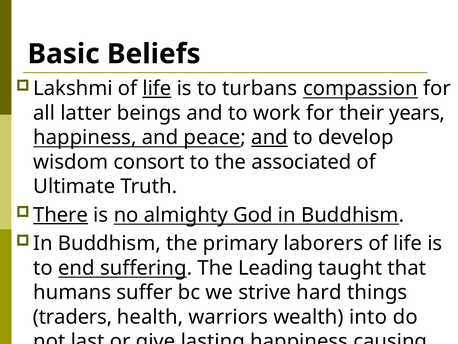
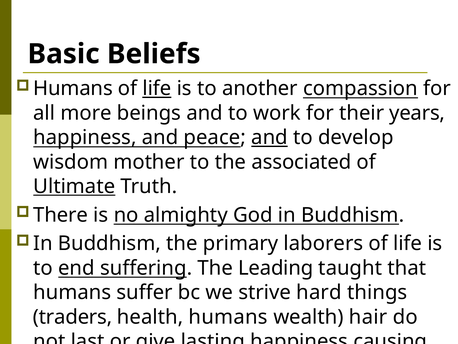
Lakshmi: Lakshmi -> Humans (73, 88)
turbans: turbans -> another (260, 88)
latter: latter -> more (86, 113)
consort: consort -> mother (149, 162)
Ultimate underline: none -> present (74, 186)
There underline: present -> none (61, 215)
health warriors: warriors -> humans (228, 316)
into: into -> hair (368, 316)
